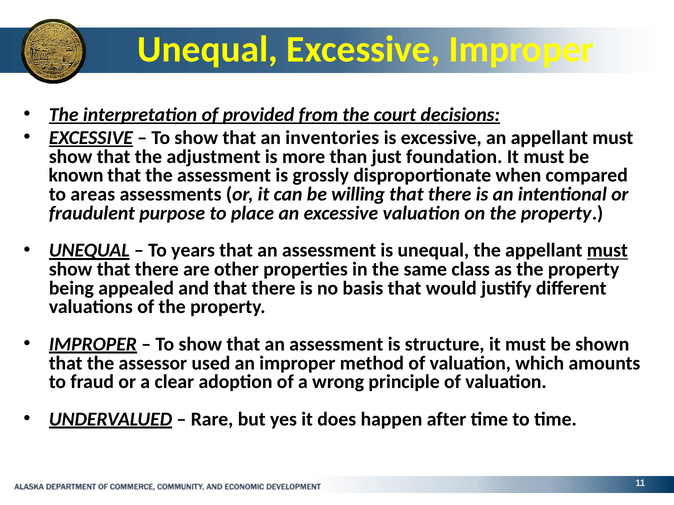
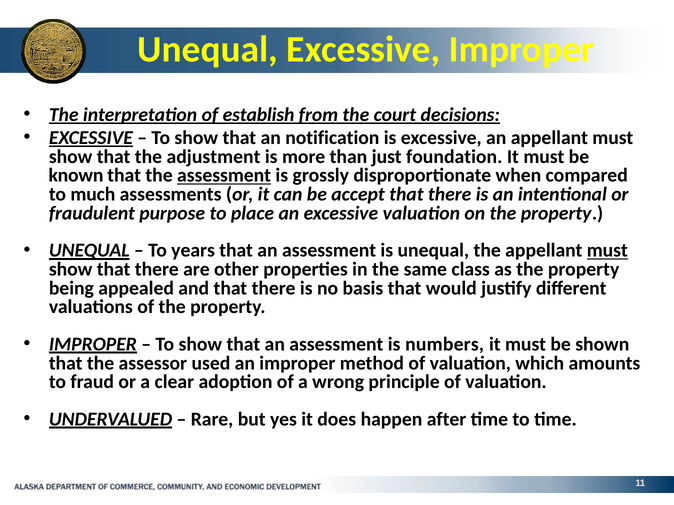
provided: provided -> establish (259, 115)
inventories: inventories -> notification (332, 138)
assessment underline: none -> present (224, 176)
areas: areas -> much (93, 195)
willing: willing -> accept (358, 195)
structure: structure -> numbers (445, 345)
